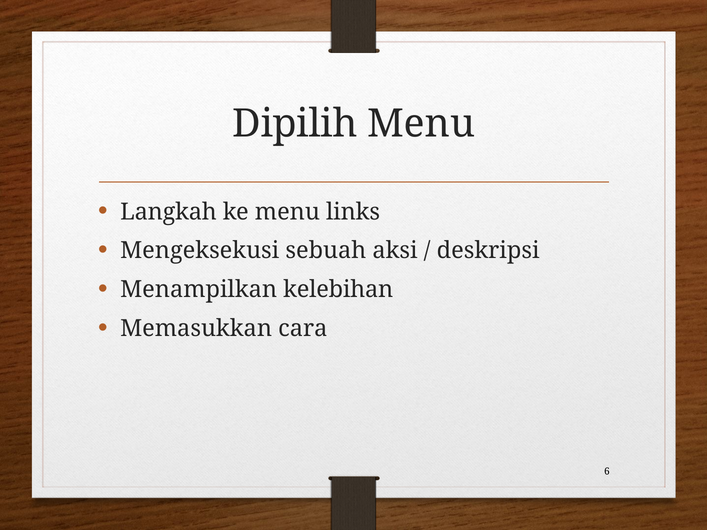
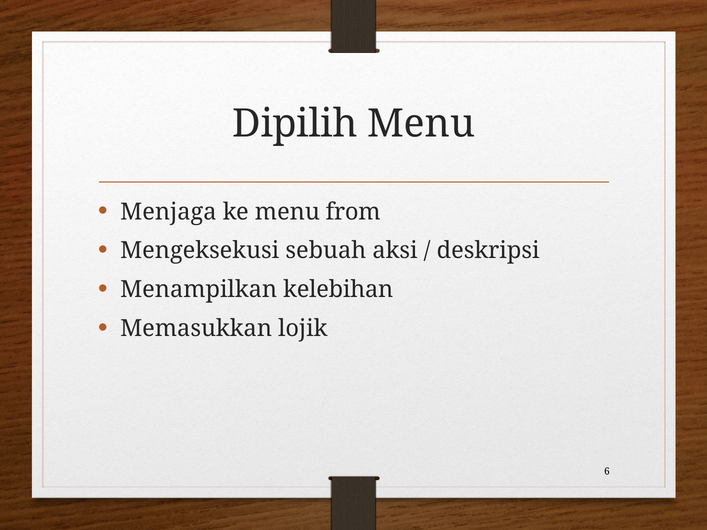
Langkah: Langkah -> Menjaga (168, 212)
links: links -> from (353, 212)
cara: cara -> lojik (303, 329)
